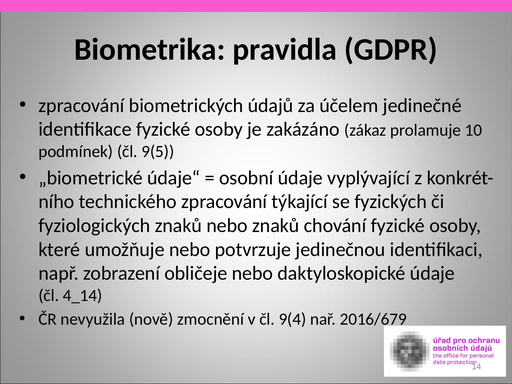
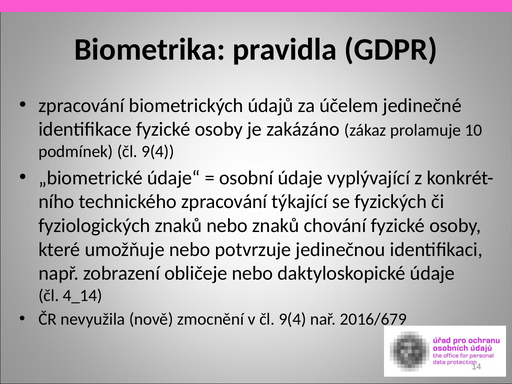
podmínek čl 9(5: 9(5 -> 9(4 (158, 151)
